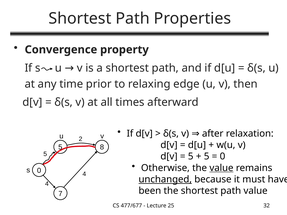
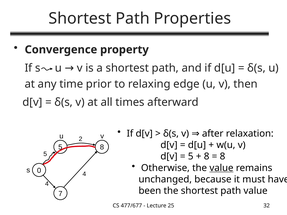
5: 5 -> 8 (207, 157)
0: 0 -> 8 (223, 157)
unchanged underline: present -> none (165, 180)
